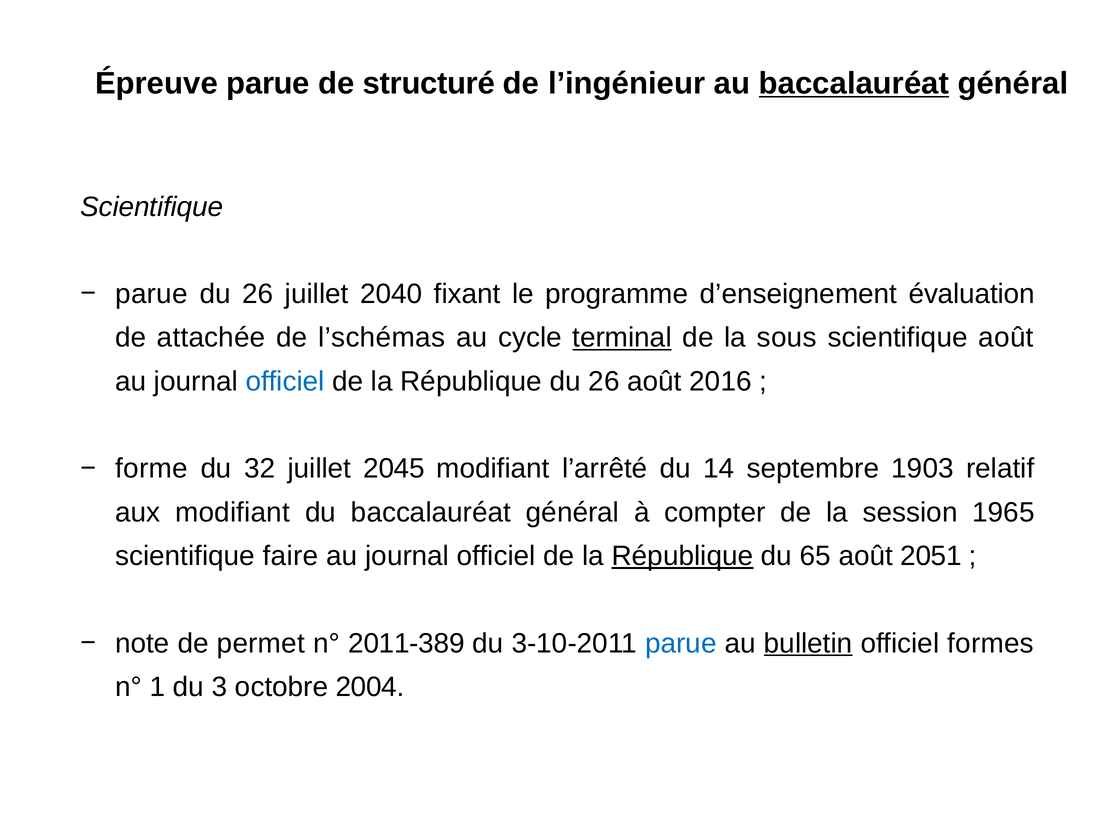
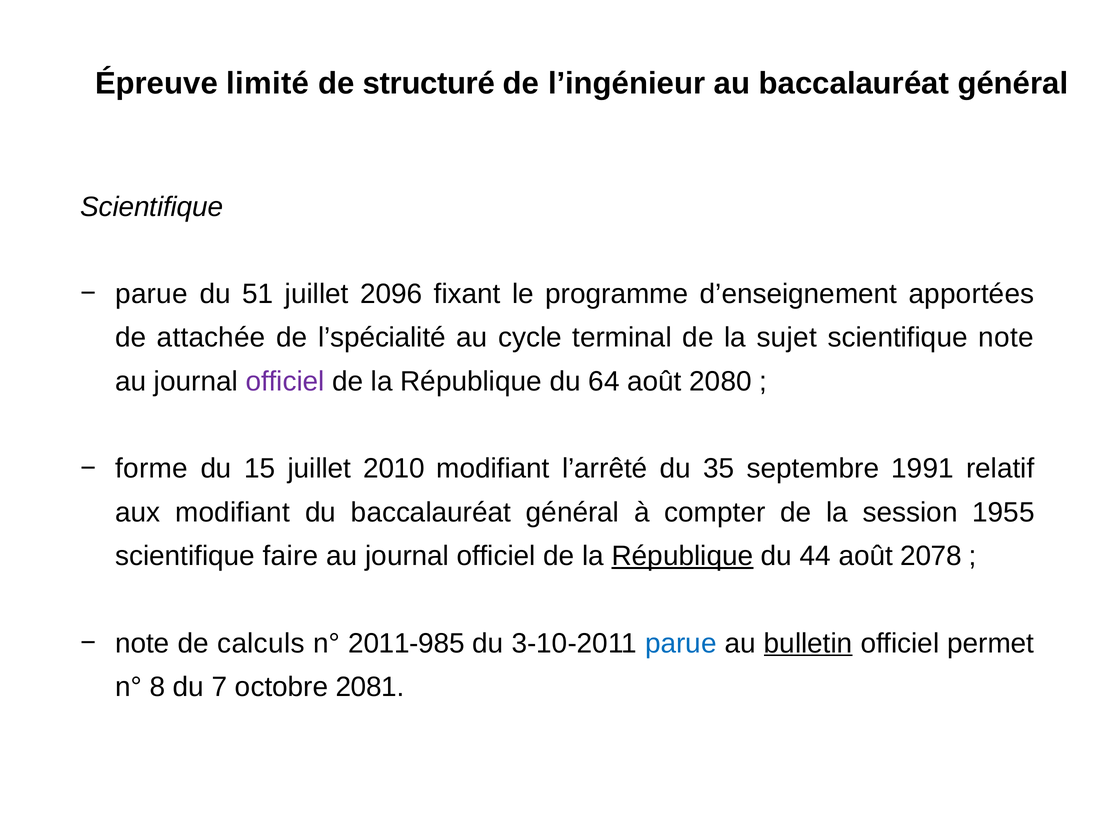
Épreuve parue: parue -> limité (268, 83)
baccalauréat underline: present -> none (854, 83)
26: 26 -> 51 (258, 294)
2040: 2040 -> 2096 (391, 294)
évaluation: évaluation -> apportées (972, 294)
l’schémas: l’schémas -> l’spécialité (382, 337)
terminal underline: present -> none (622, 337)
sous: sous -> sujet (787, 337)
scientifique août: août -> note (1006, 337)
officiel colour: blue -> purple (285, 381)
République du 26: 26 -> 64 (604, 381)
2016: 2016 -> 2080 (720, 381)
32: 32 -> 15 (260, 468)
2045: 2045 -> 2010 (394, 468)
14: 14 -> 35 (719, 468)
1903: 1903 -> 1991 (923, 468)
1965: 1965 -> 1955 (1003, 512)
65: 65 -> 44 (815, 556)
2051: 2051 -> 2078 (931, 556)
permet: permet -> calculs (261, 643)
2011-389: 2011-389 -> 2011-985 (406, 643)
formes: formes -> permet (991, 643)
1: 1 -> 8 (157, 686)
3: 3 -> 7 (219, 686)
2004: 2004 -> 2081 (370, 686)
